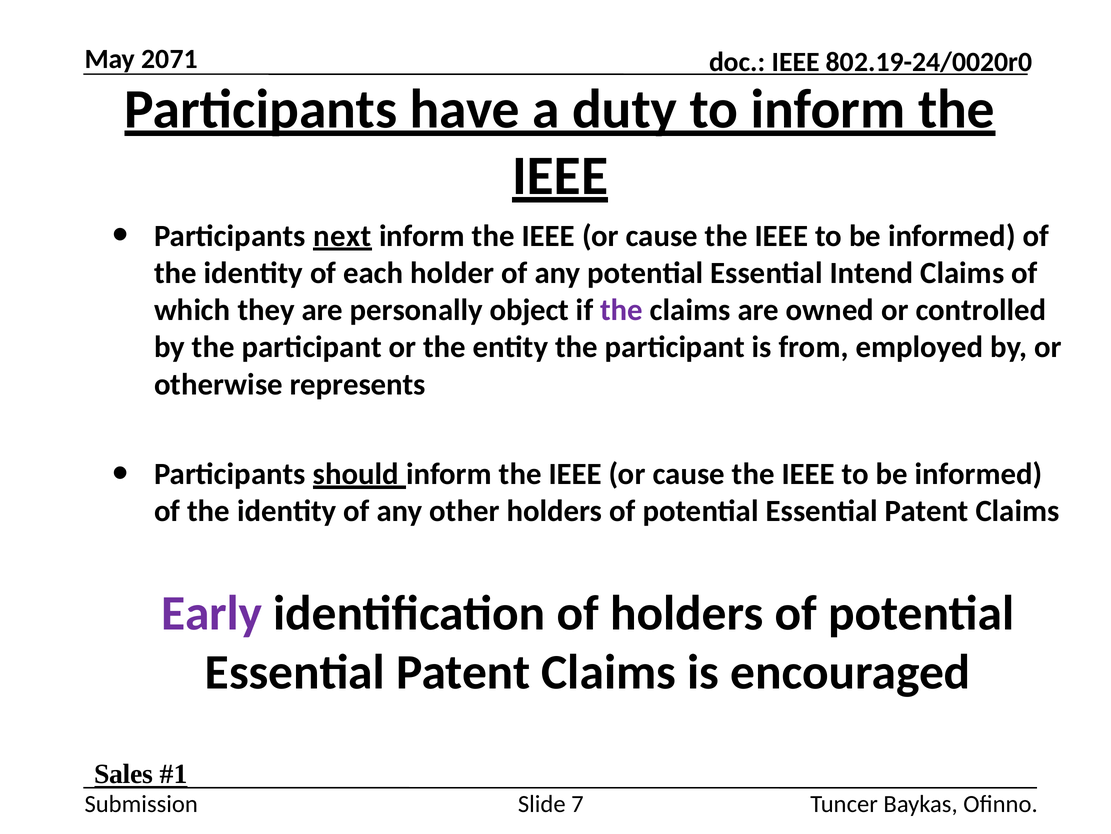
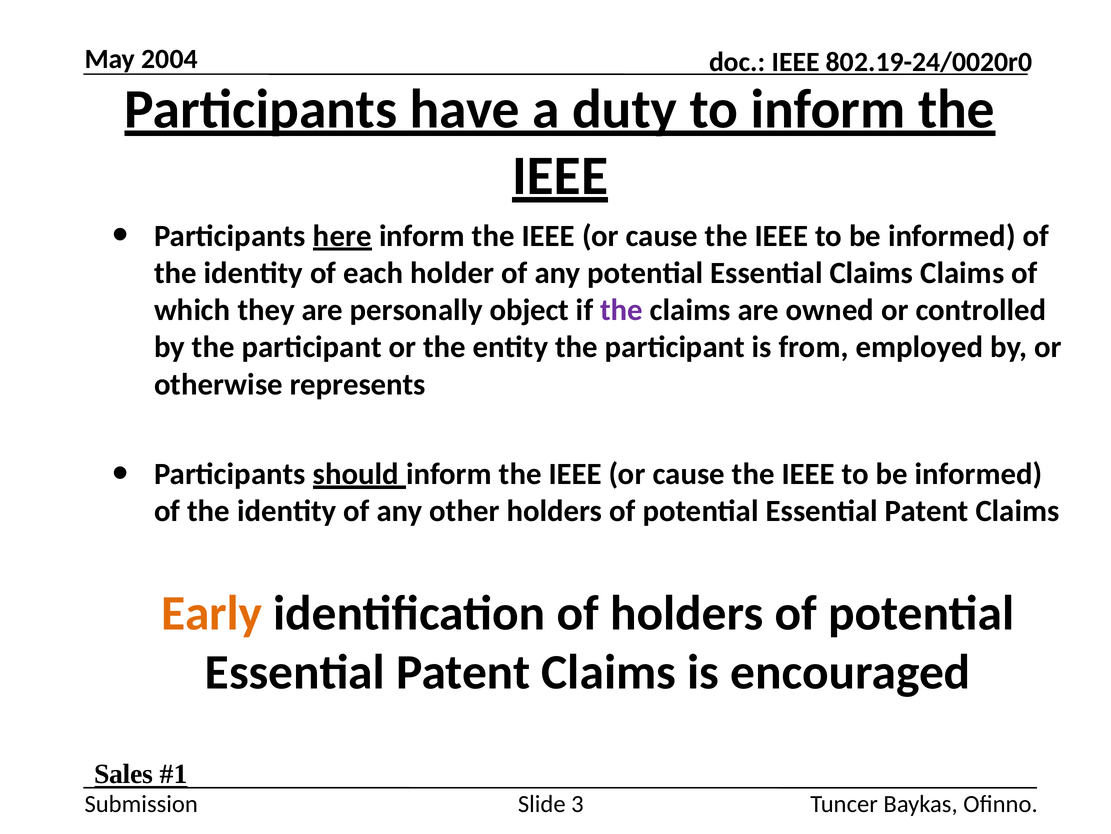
2071: 2071 -> 2004 (169, 59)
next: next -> here (342, 236)
Essential Intend: Intend -> Claims (871, 273)
Early colour: purple -> orange (212, 613)
7: 7 -> 3 (577, 803)
